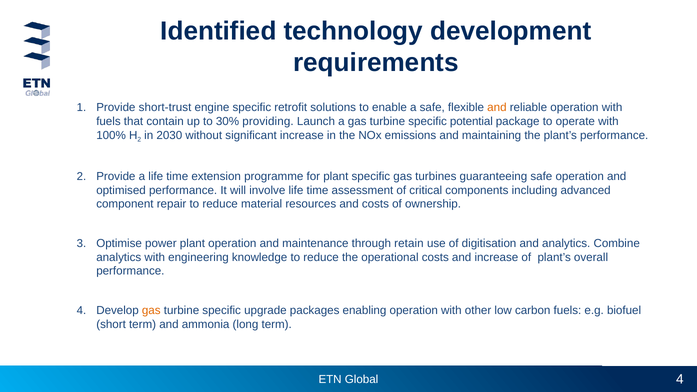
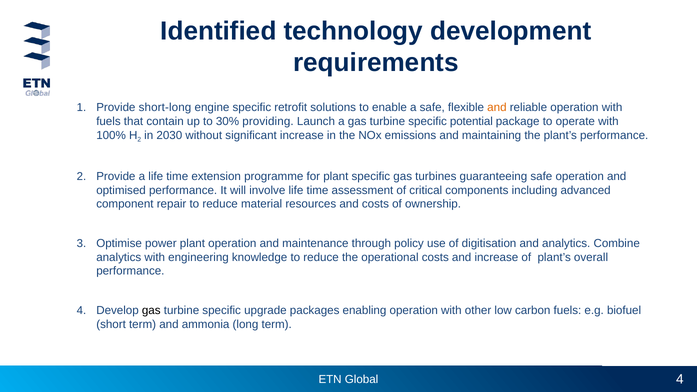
short-trust: short-trust -> short-long (165, 108)
retain: retain -> policy (409, 244)
gas colour: orange -> black (151, 311)
